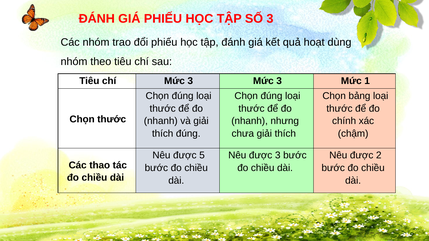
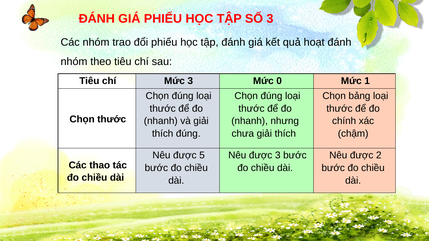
hoạt dùng: dùng -> đánh (339, 42)
3 Mức 3: 3 -> 0 (279, 81)
